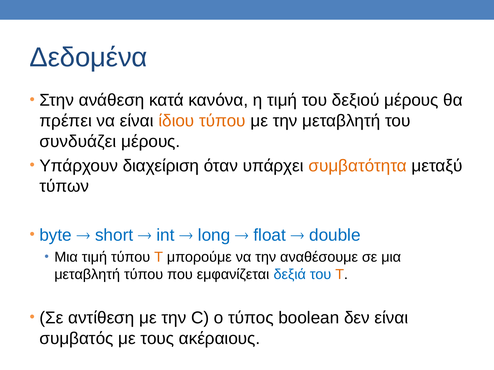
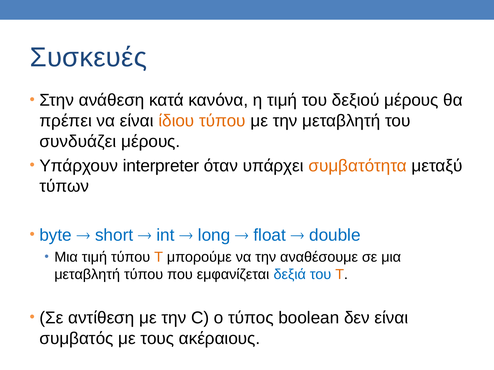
Δεδομένα: Δεδομένα -> Συσκευές (88, 57)
διαχείριση: διαχείριση -> interpreter (161, 166)
